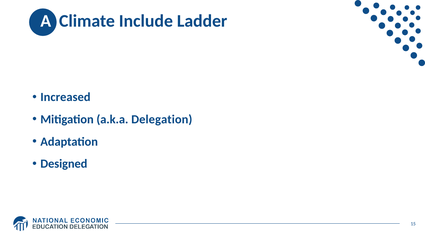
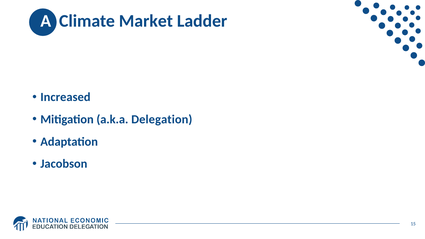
Include: Include -> Market (146, 21)
Designed: Designed -> Jacobson (64, 164)
